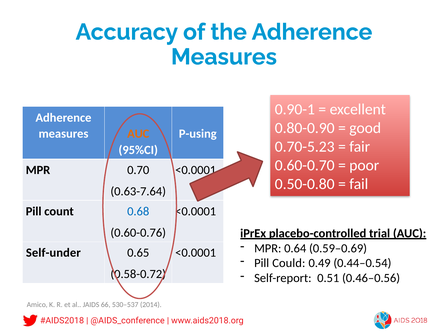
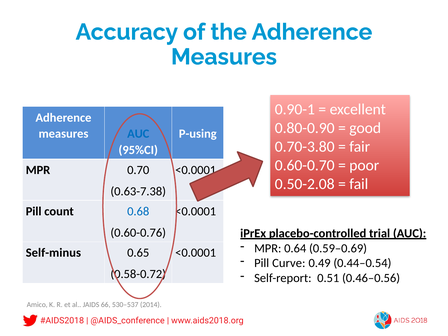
AUC colour: orange -> blue (138, 134)
0.70-5.23: 0.70-5.23 -> 0.70-3.80 (305, 147)
0.50-0.80: 0.50-0.80 -> 0.50-2.08 (305, 184)
0.63-7.64: 0.63-7.64 -> 0.63-7.38 (138, 191)
Self-under: Self-under -> Self-minus (53, 253)
Could: Could -> Curve (289, 263)
